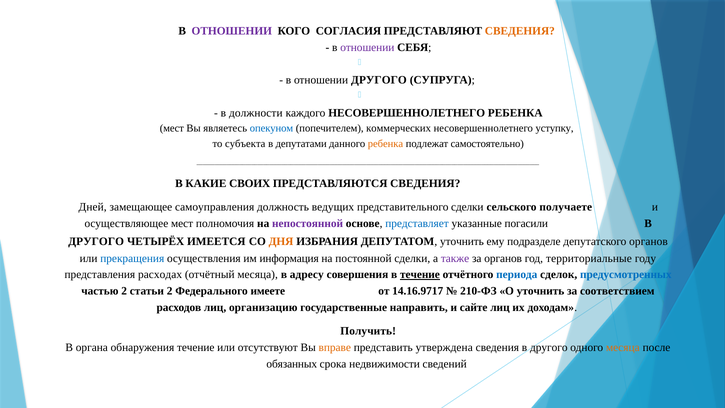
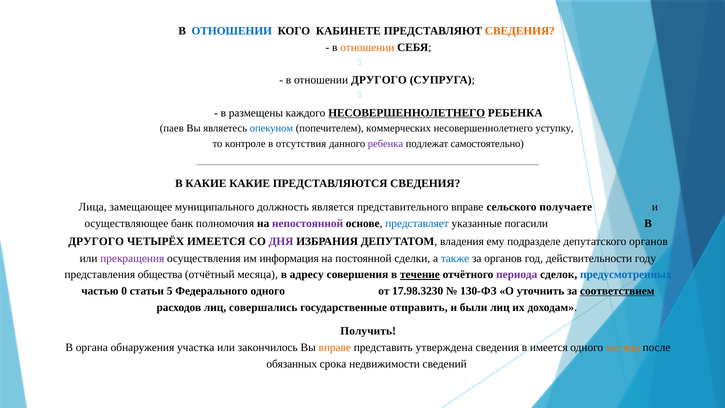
ОТНОШЕНИИ colour: purple -> blue (232, 31)
СОГЛАСИЯ: СОГЛАСИЯ -> КАБИНЕТЕ (348, 31)
отношении colour: purple -> orange (367, 47)
должности: должности -> размещены (256, 113)
НЕСОВЕРШЕННОЛЕТНЕГО underline: none -> present (407, 113)
мест: мест -> паев (172, 128)
субъекта: субъекта -> контроле (245, 144)
депутатами: депутатами -> отсутствия (301, 144)
ребенка colour: orange -> purple (385, 144)
КАКИЕ СВОИХ: СВОИХ -> КАКИЕ (250, 183)
Дней: Дней -> Лица (93, 207)
самоуправления: самоуправления -> муниципального (215, 207)
ведущих: ведущих -> является (333, 207)
представительного сделки: сделки -> вправе (467, 207)
осуществляющее мест: мест -> банк (182, 223)
ДНЯ colour: orange -> purple (281, 242)
ДЕПУТАТОМ уточнить: уточнить -> владения (462, 242)
прекращения colour: blue -> purple (132, 258)
также colour: purple -> blue (455, 258)
территориальные: территориальные -> действительности (589, 258)
расходах: расходах -> общества (160, 275)
периода colour: blue -> purple (517, 275)
частью 2: 2 -> 0 (124, 291)
статьи 2: 2 -> 5 (170, 291)
Федерального имеете: имеете -> одного (268, 291)
14.16.9717: 14.16.9717 -> 17.98.3230 (418, 291)
210-ФЗ: 210-ФЗ -> 130-ФЗ (478, 291)
соответствием underline: none -> present (617, 291)
организацию: организацию -> совершались (263, 307)
направить: направить -> отправить (419, 307)
сайте: сайте -> были (474, 307)
обнаружения течение: течение -> участка (196, 347)
отсутствуют: отсутствуют -> закончилось (268, 347)
сведения в другого: другого -> имеется (549, 347)
